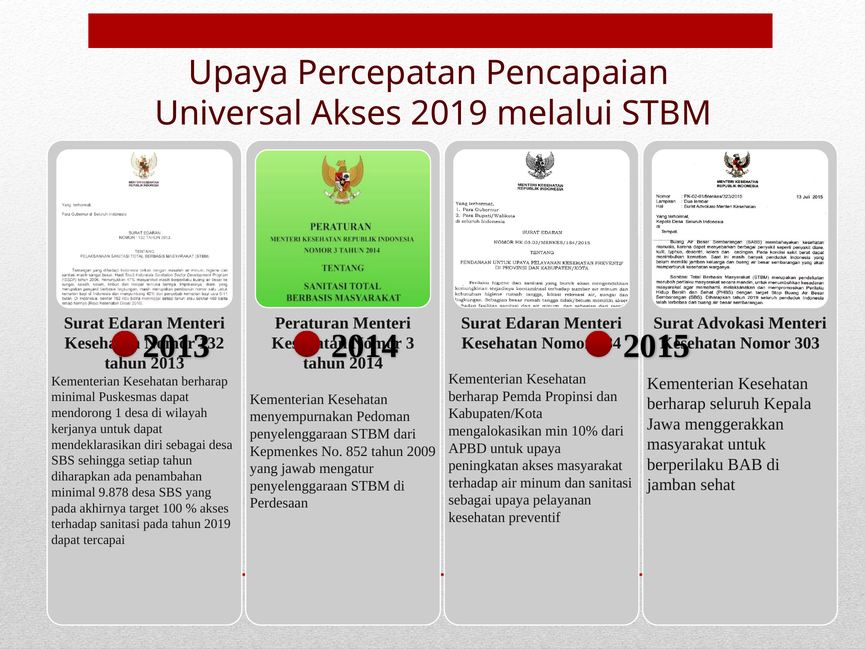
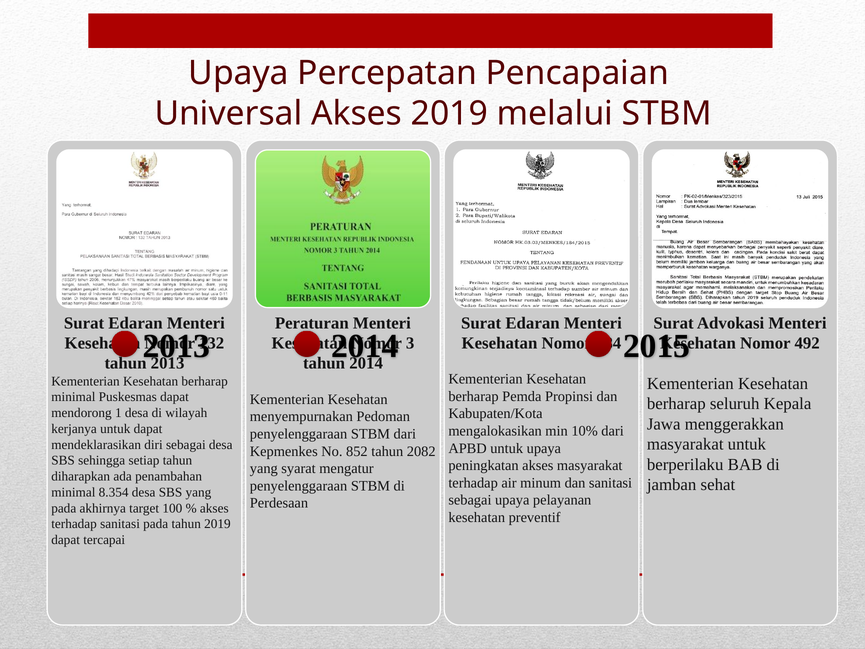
303: 303 -> 492 (807, 343)
2009: 2009 -> 2082 (421, 451)
jawab: jawab -> syarat (299, 468)
9.878: 9.878 -> 8.354 (114, 492)
